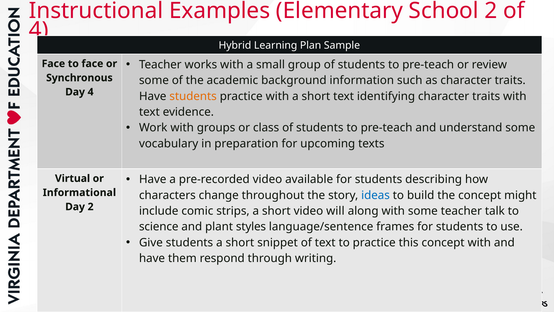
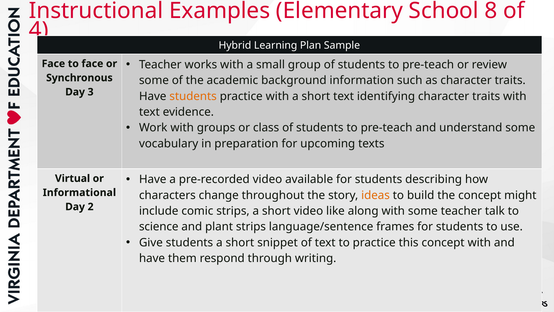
School 2: 2 -> 8 (491, 11)
Day 4: 4 -> 3 (91, 92)
ideas colour: blue -> orange (375, 195)
will: will -> like (335, 211)
plant styles: styles -> strips (251, 227)
